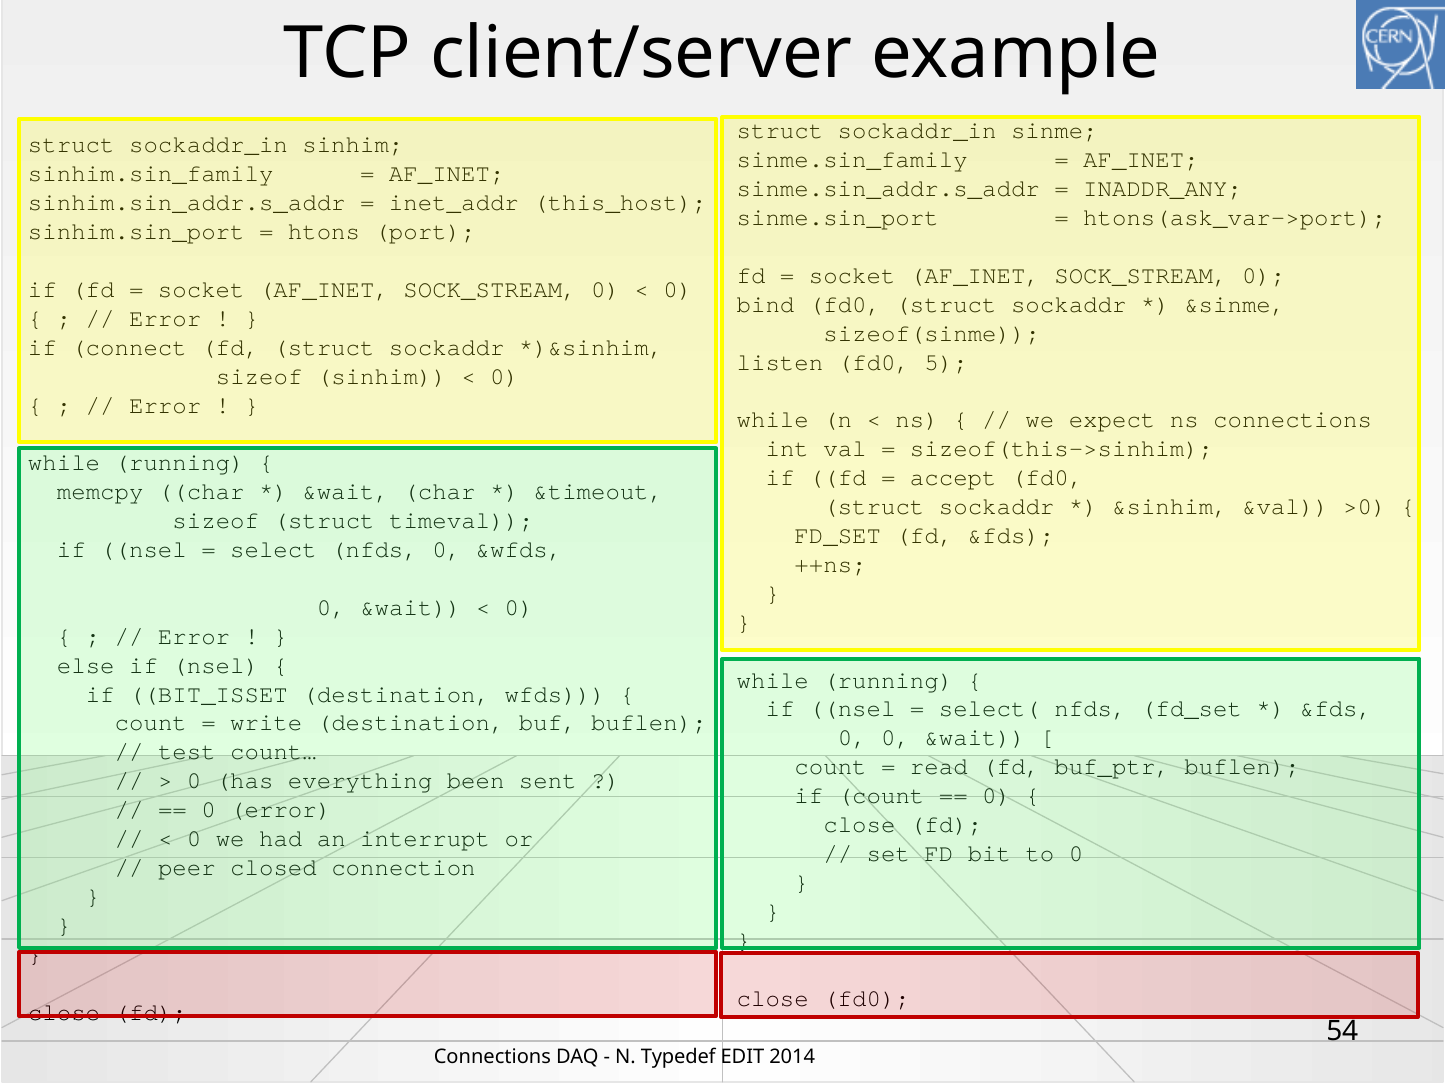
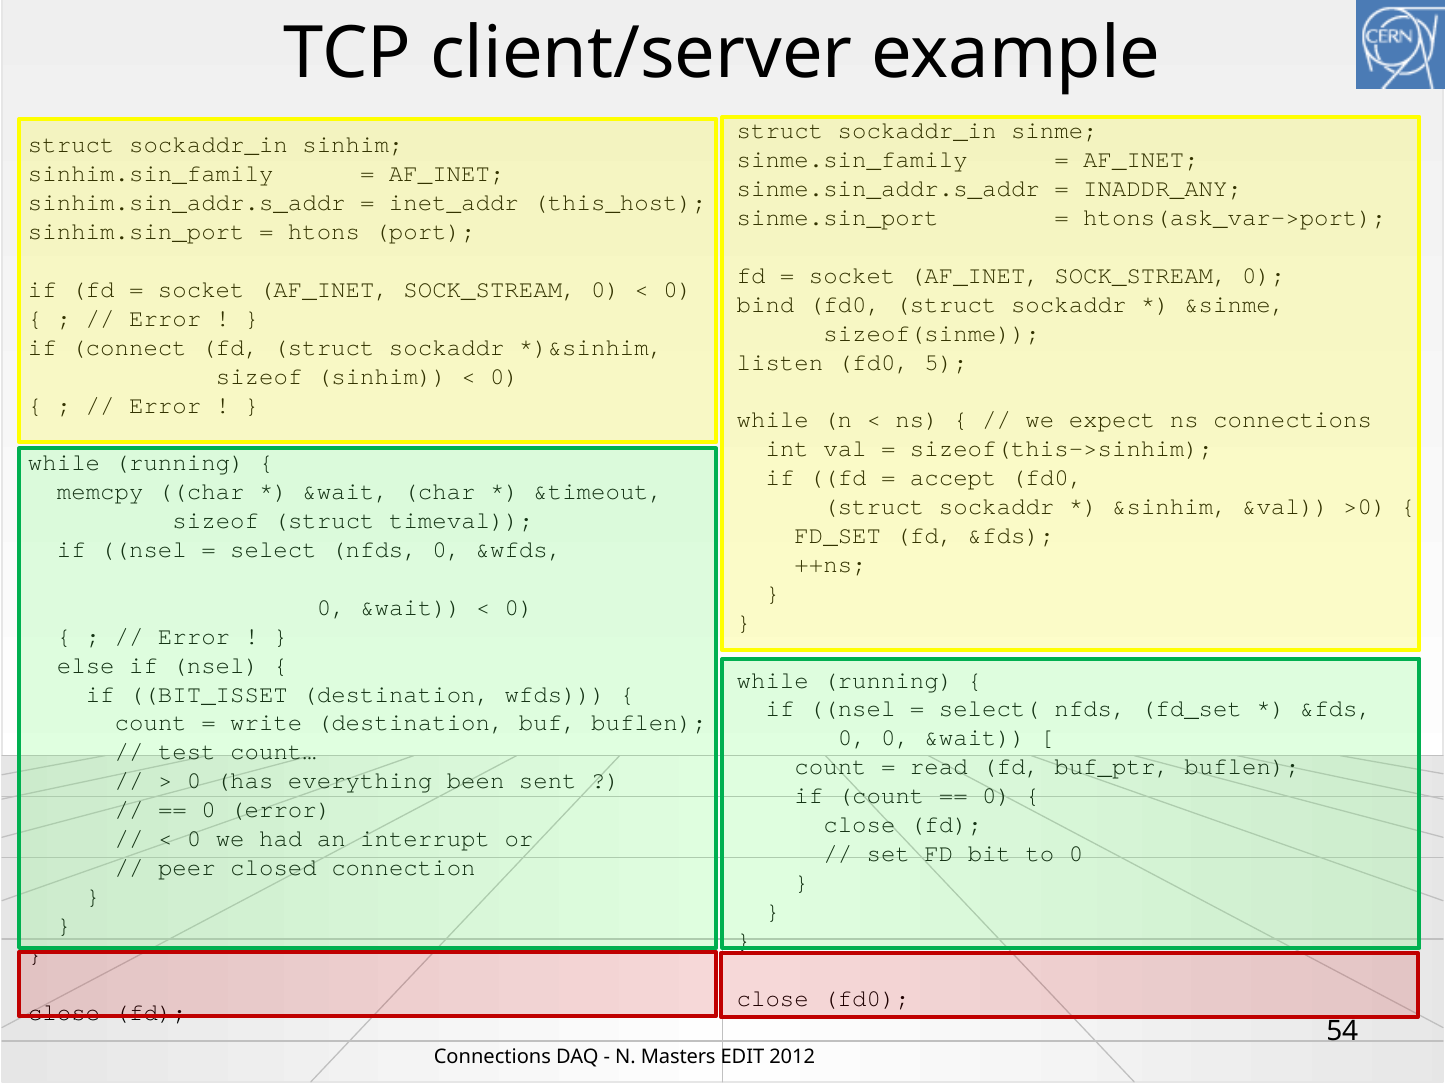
Typedef: Typedef -> Masters (678, 1057)
2014: 2014 -> 2012 (792, 1057)
